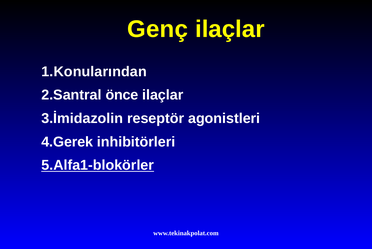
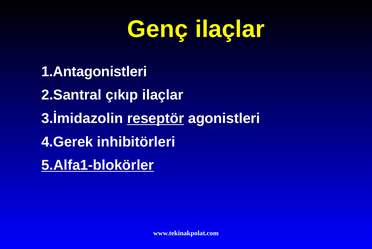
1.Konularından: 1.Konularından -> 1.Antagonistleri (94, 72)
önce: önce -> çıkıp (122, 95)
reseptör underline: none -> present (156, 118)
